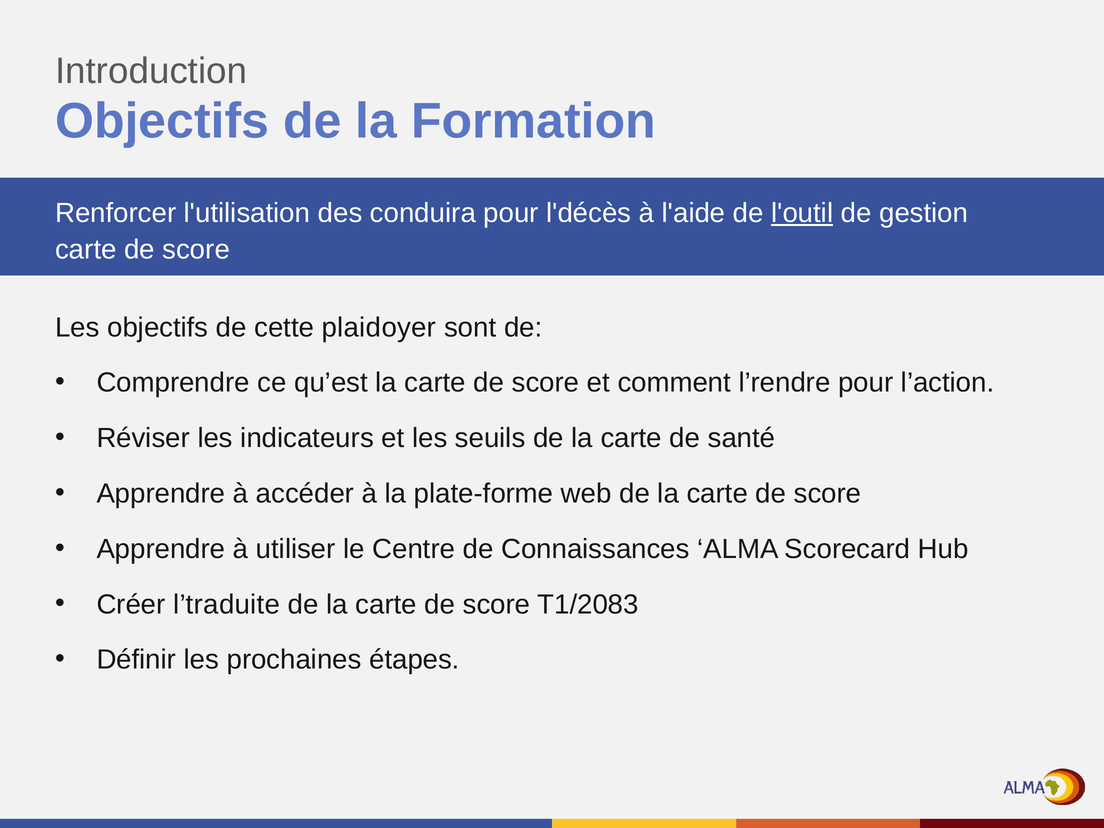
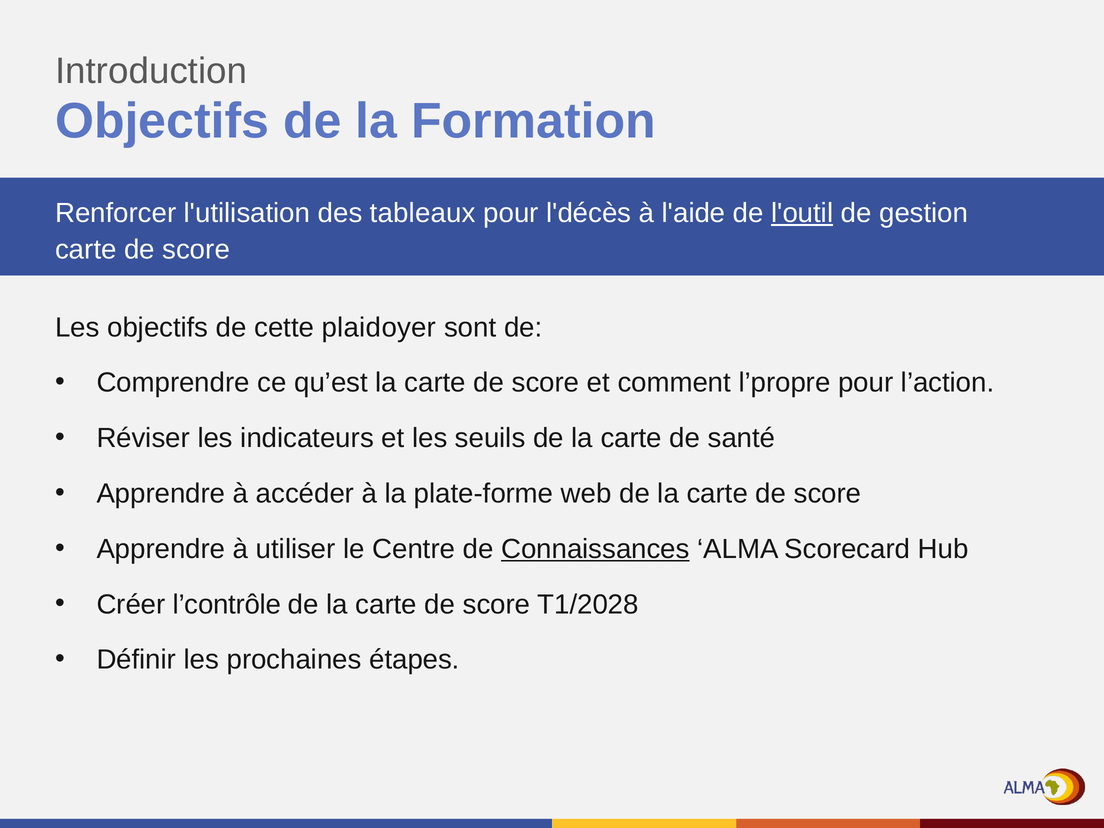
conduira: conduira -> tableaux (423, 213)
l’rendre: l’rendre -> l’propre (784, 383)
Connaissances underline: none -> present (595, 549)
l’traduite: l’traduite -> l’contrôle (227, 604)
T1/2083: T1/2083 -> T1/2028 (588, 604)
